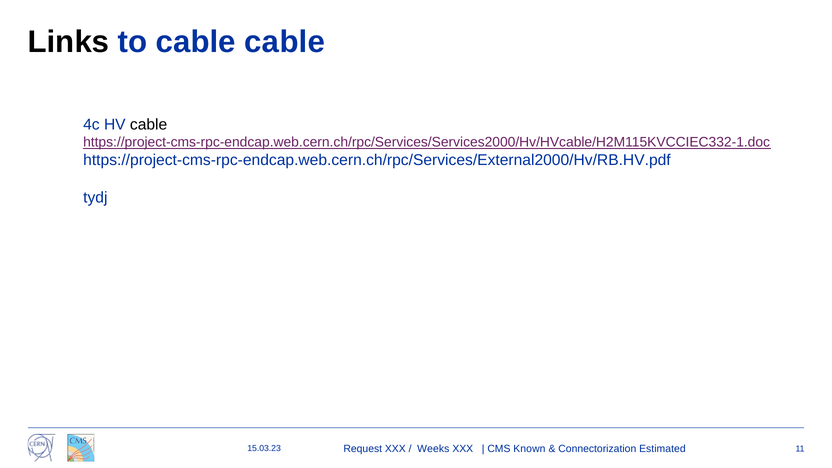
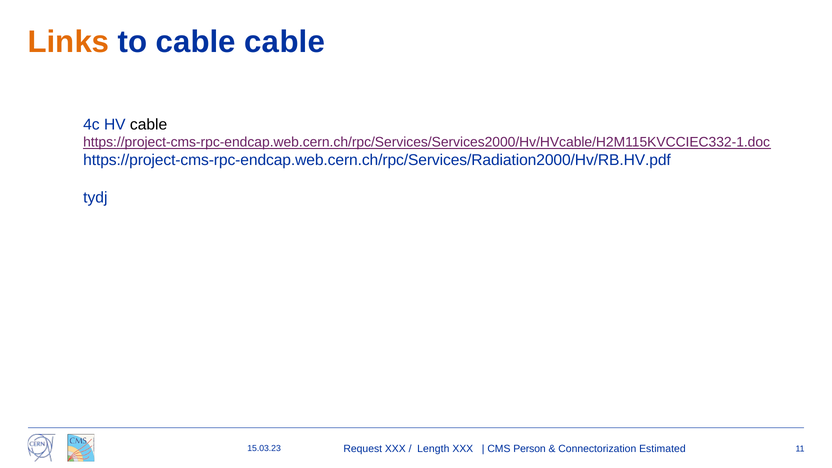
Links colour: black -> orange (69, 42)
https://project-cms-rpc-endcap.web.cern.ch/rpc/Services/External2000/Hv/RB.HV.pdf: https://project-cms-rpc-endcap.web.cern.ch/rpc/Services/External2000/Hv/RB.HV.pdf -> https://project-cms-rpc-endcap.web.cern.ch/rpc/Services/Radiation2000/Hv/RB.HV.pdf (377, 160)
Weeks: Weeks -> Length (433, 449)
Known: Known -> Person (530, 449)
